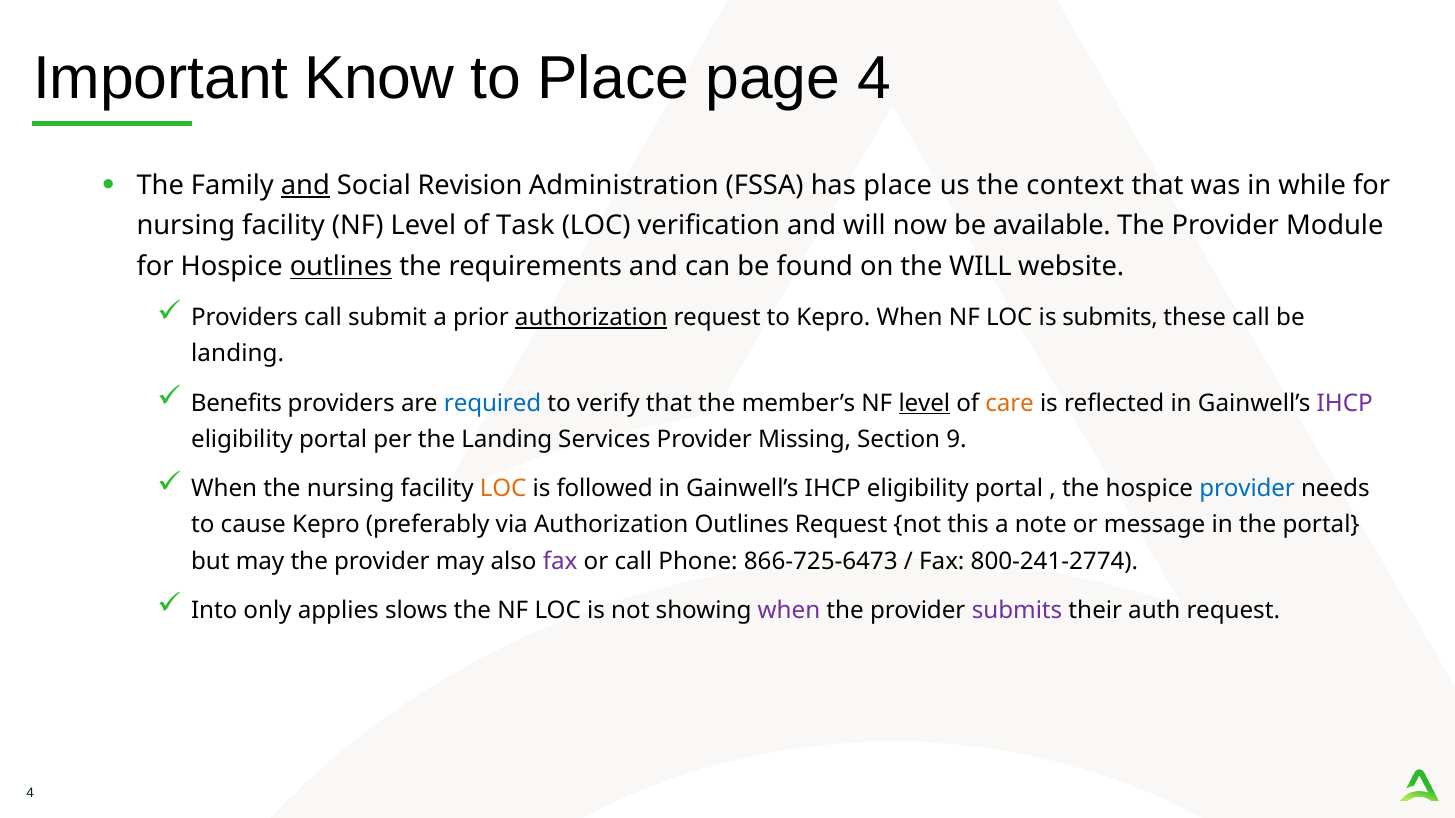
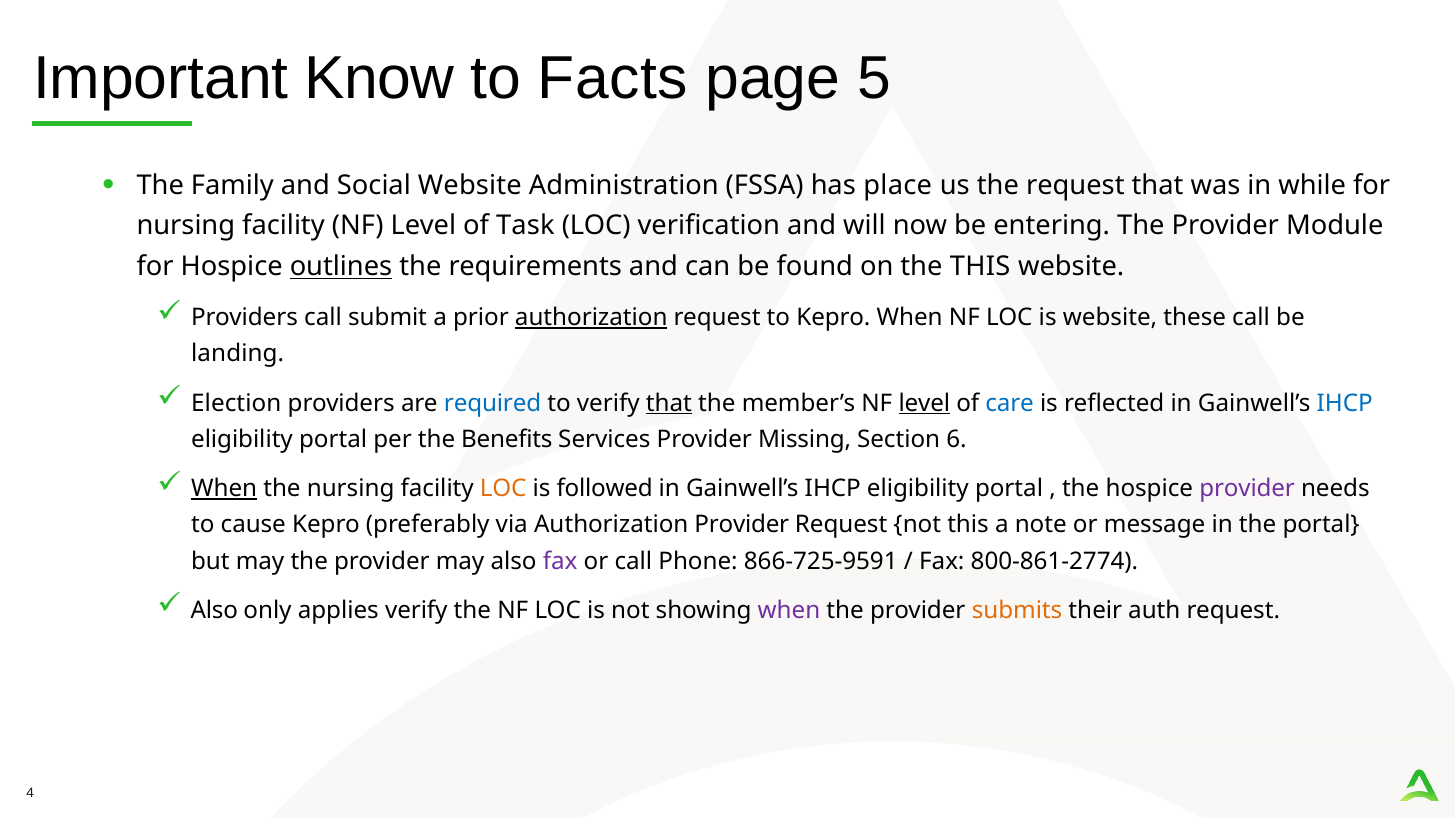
to Place: Place -> Facts (613, 79)
page 4: 4 -> 5 (874, 79)
and underline: present -> none (305, 185)
Social Revision: Revision -> Website (470, 185)
the context: context -> request (1075, 185)
available: available -> entering (1052, 226)
the WILL: WILL -> THIS (980, 267)
is submits: submits -> website (1110, 318)
Benefits: Benefits -> Election (236, 403)
that underline: none -> present (669, 403)
care colour: orange -> blue (1010, 403)
IHCP colour: purple -> blue (1345, 403)
the Landing: Landing -> Benefits (507, 440)
9: 9 -> 6 (956, 440)
When underline: none -> present (224, 489)
provider colour: blue -> purple (1247, 489)
Authorization Outlines: Outlines -> Provider (742, 525)
866-725-6473: 866-725-6473 -> 866-725-9591 (821, 561)
800-241-2774: 800-241-2774 -> 800-861-2774 (1054, 561)
Into: Into -> Also (214, 611)
applies slows: slows -> verify (416, 611)
submits colour: purple -> orange (1017, 611)
